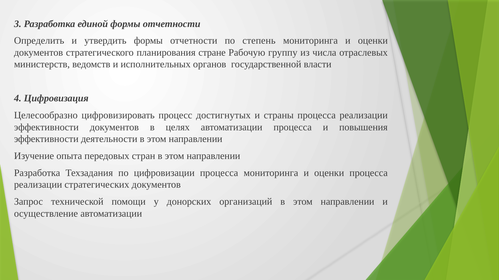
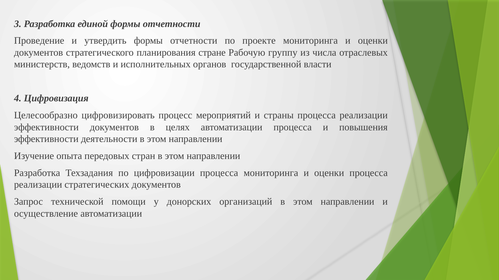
Определить: Определить -> Проведение (39, 41)
степень: степень -> проекте (259, 41)
достигнутых: достигнутых -> мероприятий (223, 116)
